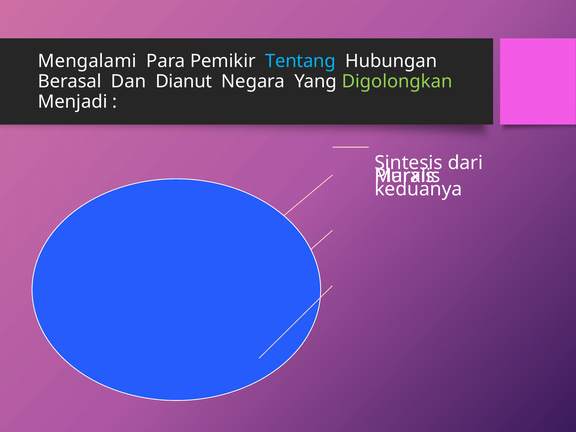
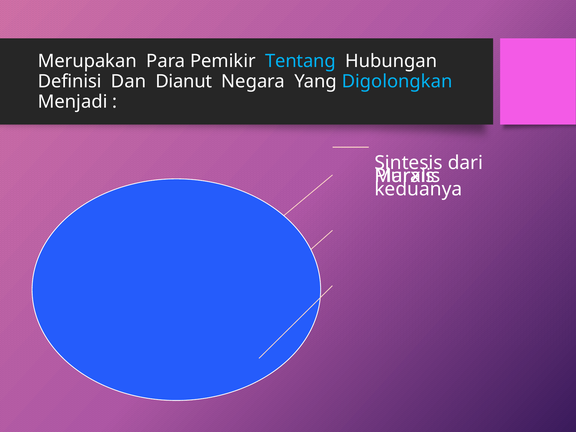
Mengalami: Mengalami -> Merupakan (87, 61)
Berasal: Berasal -> Definisi (70, 81)
Digolongkan colour: light green -> light blue (397, 81)
